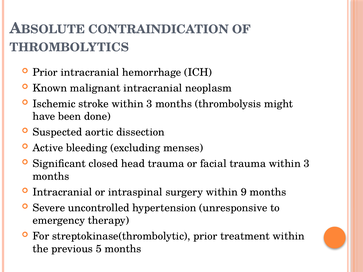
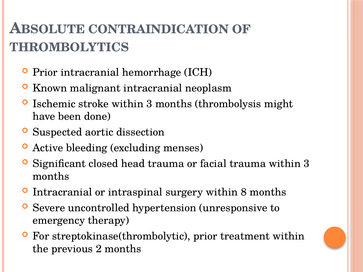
9: 9 -> 8 (244, 192)
5: 5 -> 2 (99, 249)
